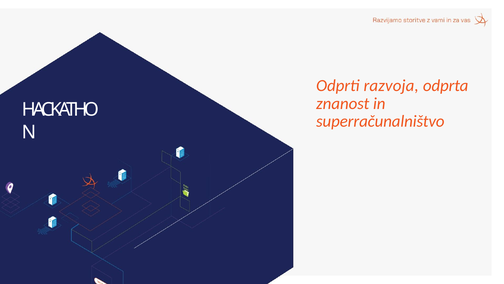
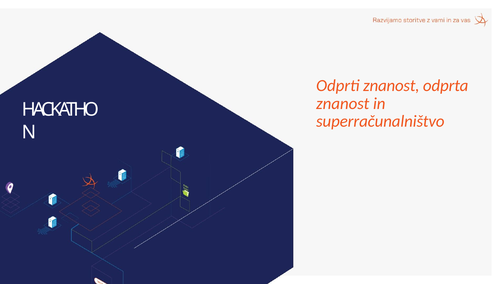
Odprti razvoja: razvoja -> znanost (391, 85)
